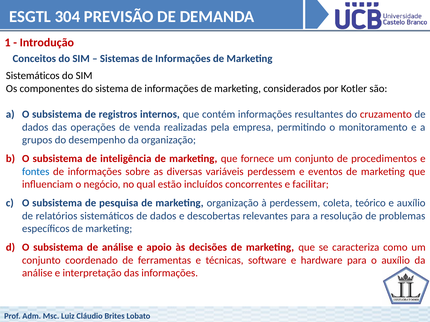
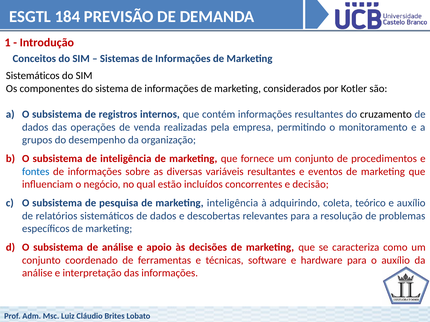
304: 304 -> 184 (67, 17)
cruzamento colour: red -> black (386, 114)
variáveis perdessem: perdessem -> resultantes (271, 172)
facilitar: facilitar -> decisão (311, 185)
marketing organização: organização -> inteligência (233, 203)
à perdessem: perdessem -> adquirindo (295, 203)
